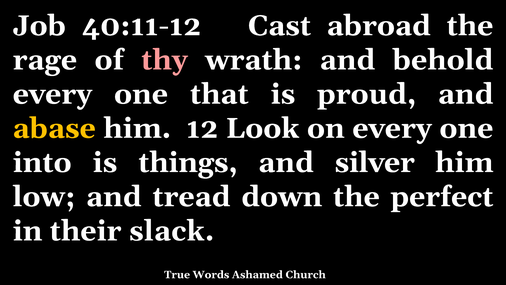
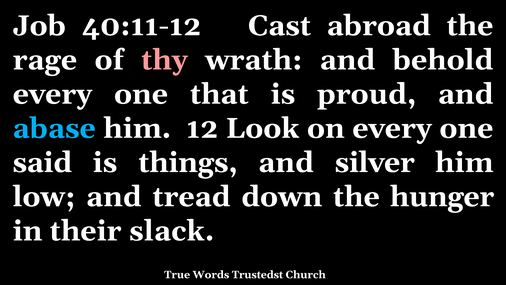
abase colour: yellow -> light blue (54, 128)
into: into -> said (42, 162)
perfect: perfect -> hunger (442, 197)
Ashamed: Ashamed -> Trustedst (257, 274)
